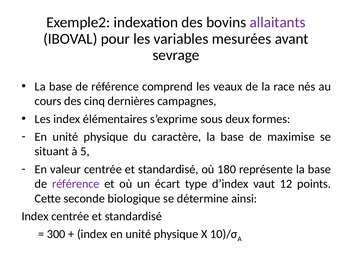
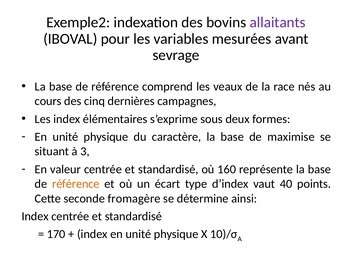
5: 5 -> 3 (85, 151)
180: 180 -> 160 (227, 169)
référence colour: purple -> orange (76, 184)
12: 12 -> 40 (286, 184)
biologique: biologique -> fromagère (134, 199)
300: 300 -> 170 (56, 234)
